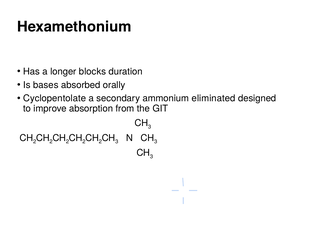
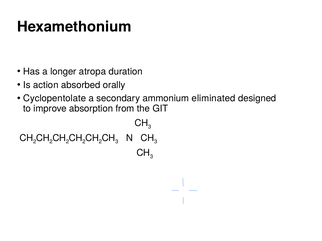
blocks: blocks -> atropa (92, 72)
bases: bases -> action (46, 85)
